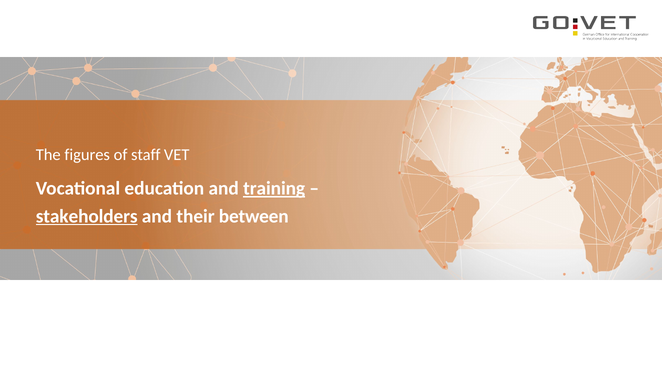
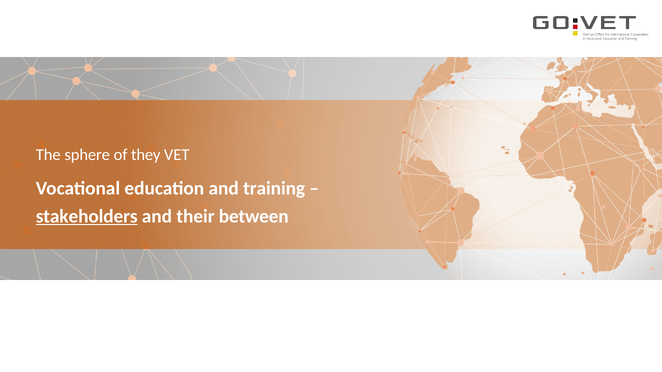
figures: figures -> sphere (87, 155)
staff: staff -> they (146, 155)
training underline: present -> none (274, 189)
